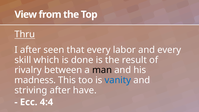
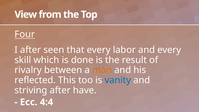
Thru: Thru -> Four (25, 34)
man colour: black -> orange (102, 70)
madness: madness -> reflected (35, 80)
